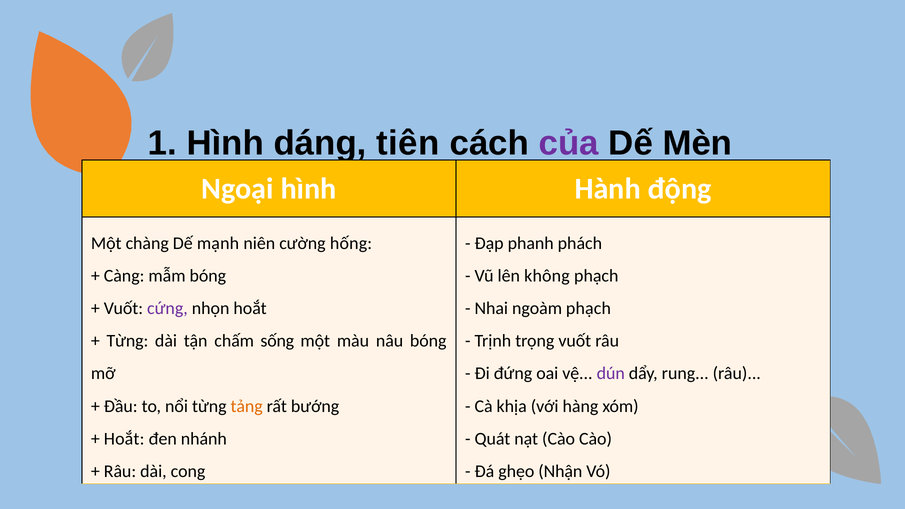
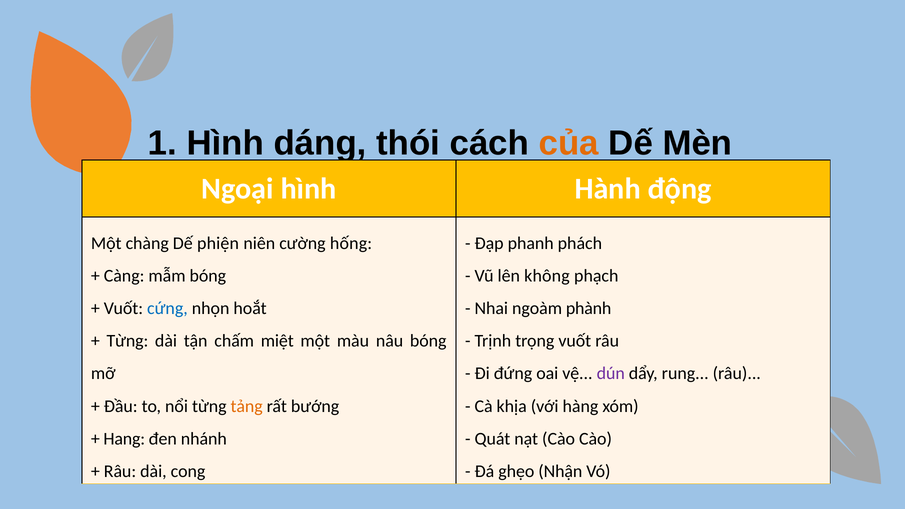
tiên: tiên -> thói (408, 143)
của colour: purple -> orange (569, 143)
mạnh: mạnh -> phiện (218, 243)
cứng colour: purple -> blue (167, 308)
ngoàm phạch: phạch -> phành (589, 308)
sống: sống -> miệt (277, 341)
Hoắt: Hoắt -> Hang (124, 439)
